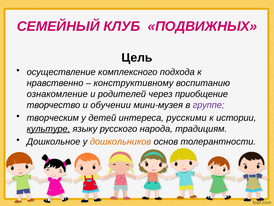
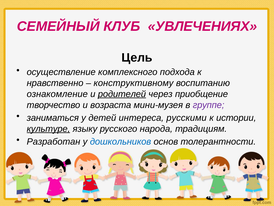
ПОДВИЖНЫХ: ПОДВИЖНЫХ -> УВЛЕЧЕНИЯХ (202, 26)
родителей underline: none -> present (122, 94)
обучении: обучении -> возраста (111, 105)
творческим: творческим -> заниматься (53, 118)
Дошкольное: Дошкольное -> Разработан (54, 141)
дошкольников colour: orange -> blue (121, 141)
